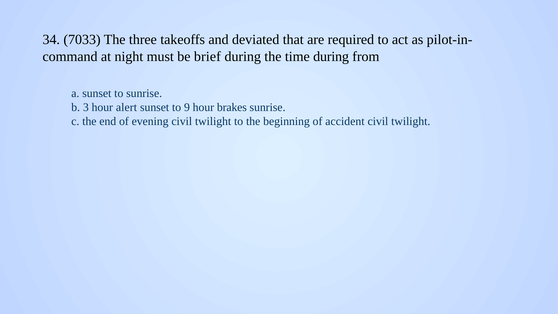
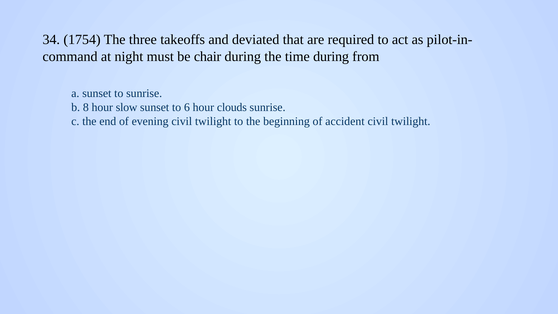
7033: 7033 -> 1754 (82, 40)
brief: brief -> chair (208, 56)
3: 3 -> 8 (86, 107)
alert: alert -> slow (127, 107)
9: 9 -> 6 (187, 107)
brakes: brakes -> clouds (232, 107)
